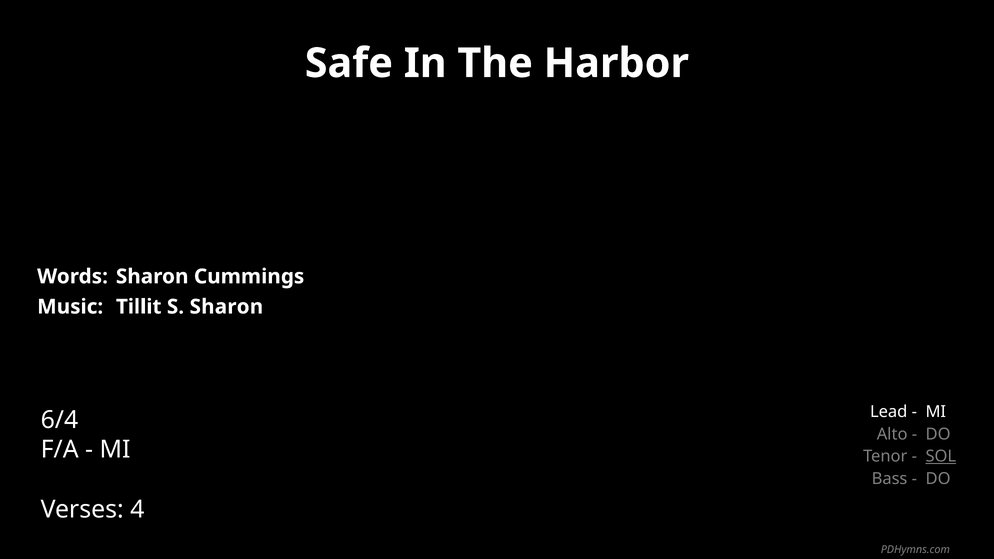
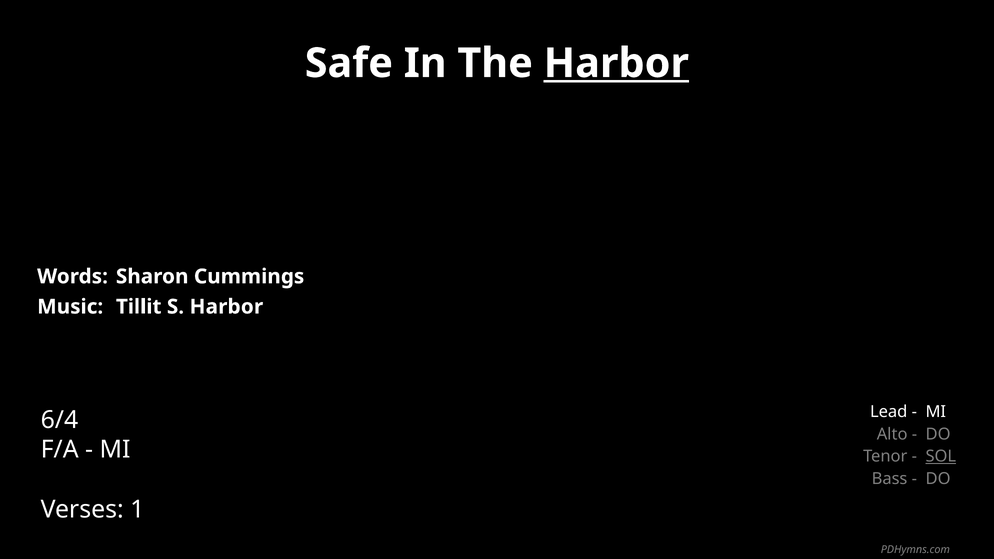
Harbor underline: none -> present (616, 63)
S Sharon: Sharon -> Harbor (226, 307)
4: 4 -> 1 (137, 509)
